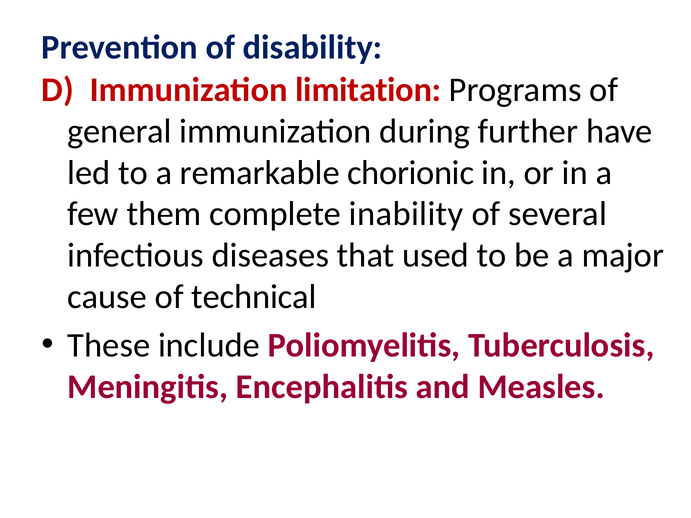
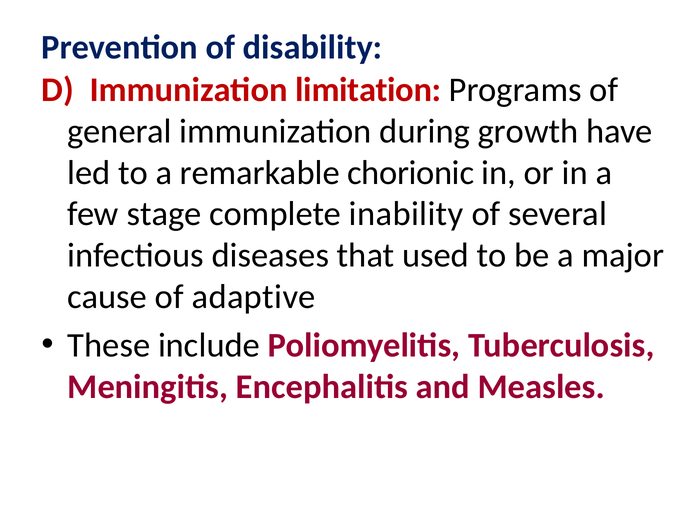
further: further -> growth (528, 131)
them: them -> stage (164, 214)
technical: technical -> adaptive (254, 297)
